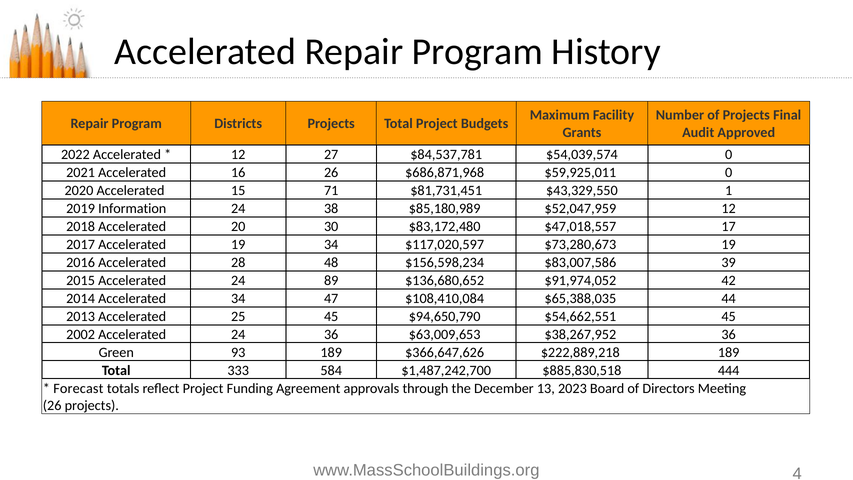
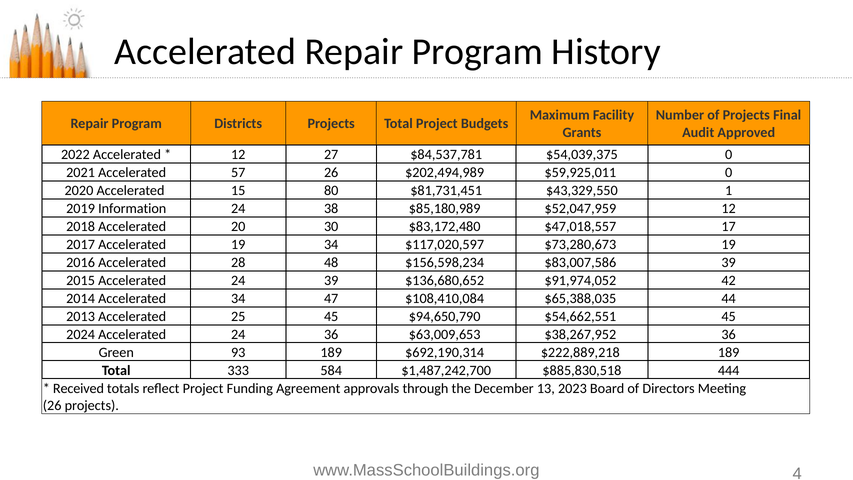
$54,039,574: $54,039,574 -> $54,039,375 (582, 155)
16: 16 -> 57 (238, 173)
$686,871,968: $686,871,968 -> $202,494,989 (445, 173)
71: 71 -> 80 (331, 191)
24 89: 89 -> 39 (331, 280)
2002: 2002 -> 2024 (81, 334)
$366,647,626: $366,647,626 -> $692,190,314 (445, 352)
Forecast: Forecast -> Received (78, 388)
